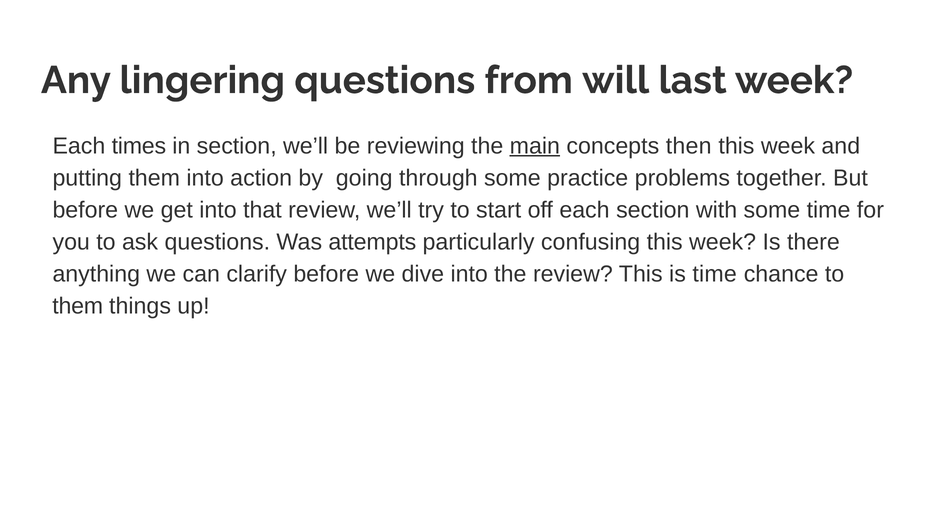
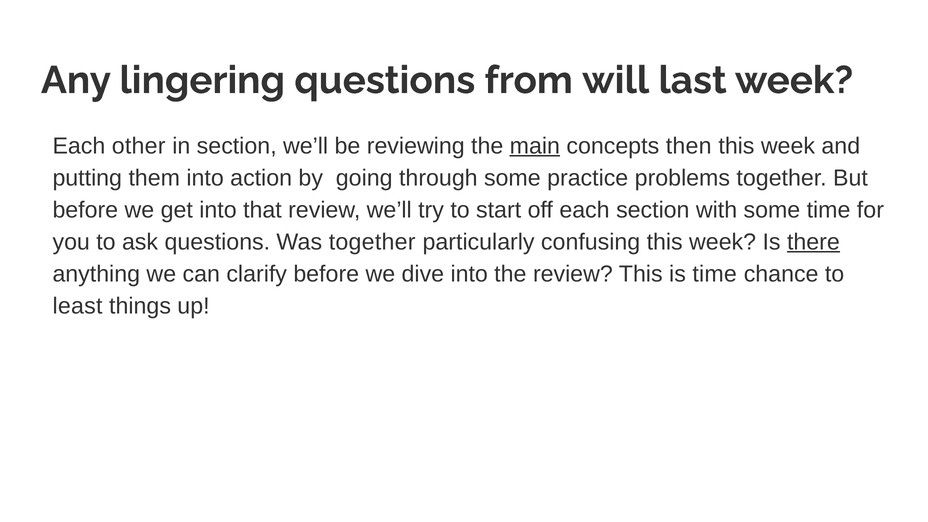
times: times -> other (139, 146)
Was attempts: attempts -> together (372, 242)
there underline: none -> present (813, 242)
them: them -> least (78, 306)
